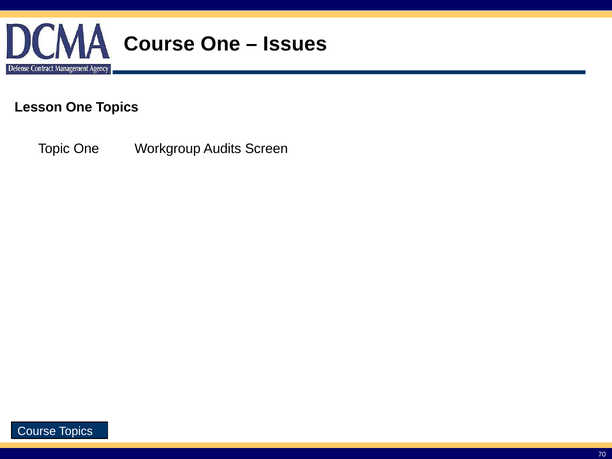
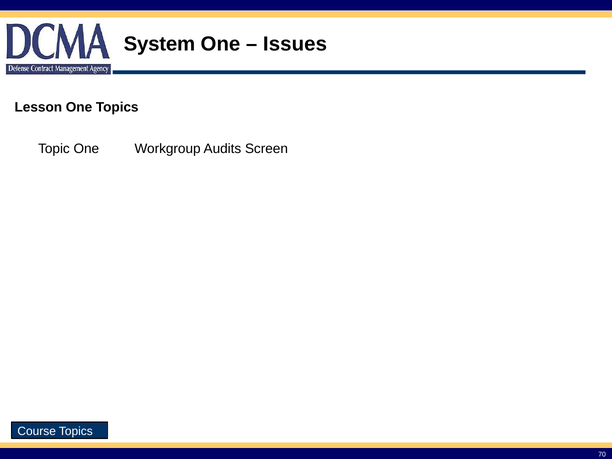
Course: Course -> System (159, 44)
